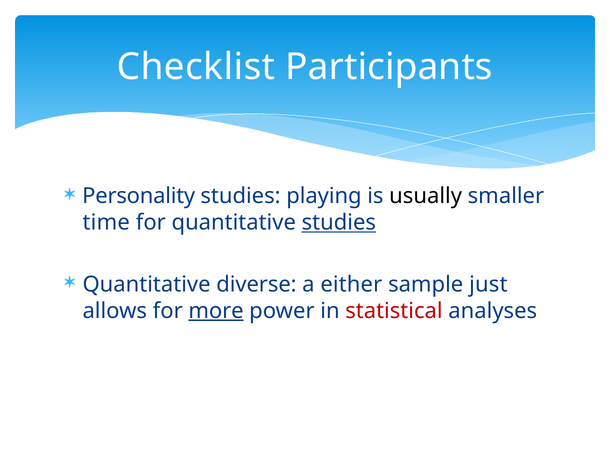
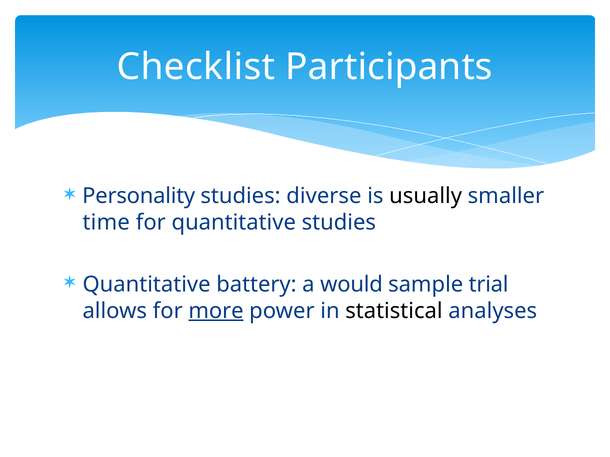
playing: playing -> diverse (324, 196)
studies underline: present -> none (339, 223)
diverse: diverse -> battery (256, 285)
either: either -> would (352, 285)
just: just -> trial (489, 285)
statistical colour: red -> black (394, 311)
